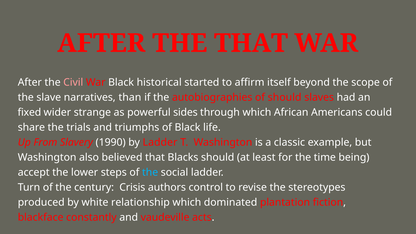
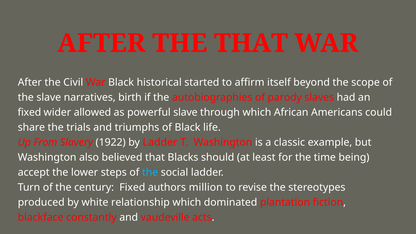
Civil colour: pink -> white (73, 83)
than: than -> birth (130, 98)
of should: should -> parody (285, 98)
strange: strange -> allowed (92, 112)
powerful sides: sides -> slave (185, 112)
1990: 1990 -> 1922 (111, 142)
century Crisis: Crisis -> Fixed (132, 187)
control: control -> million (206, 187)
